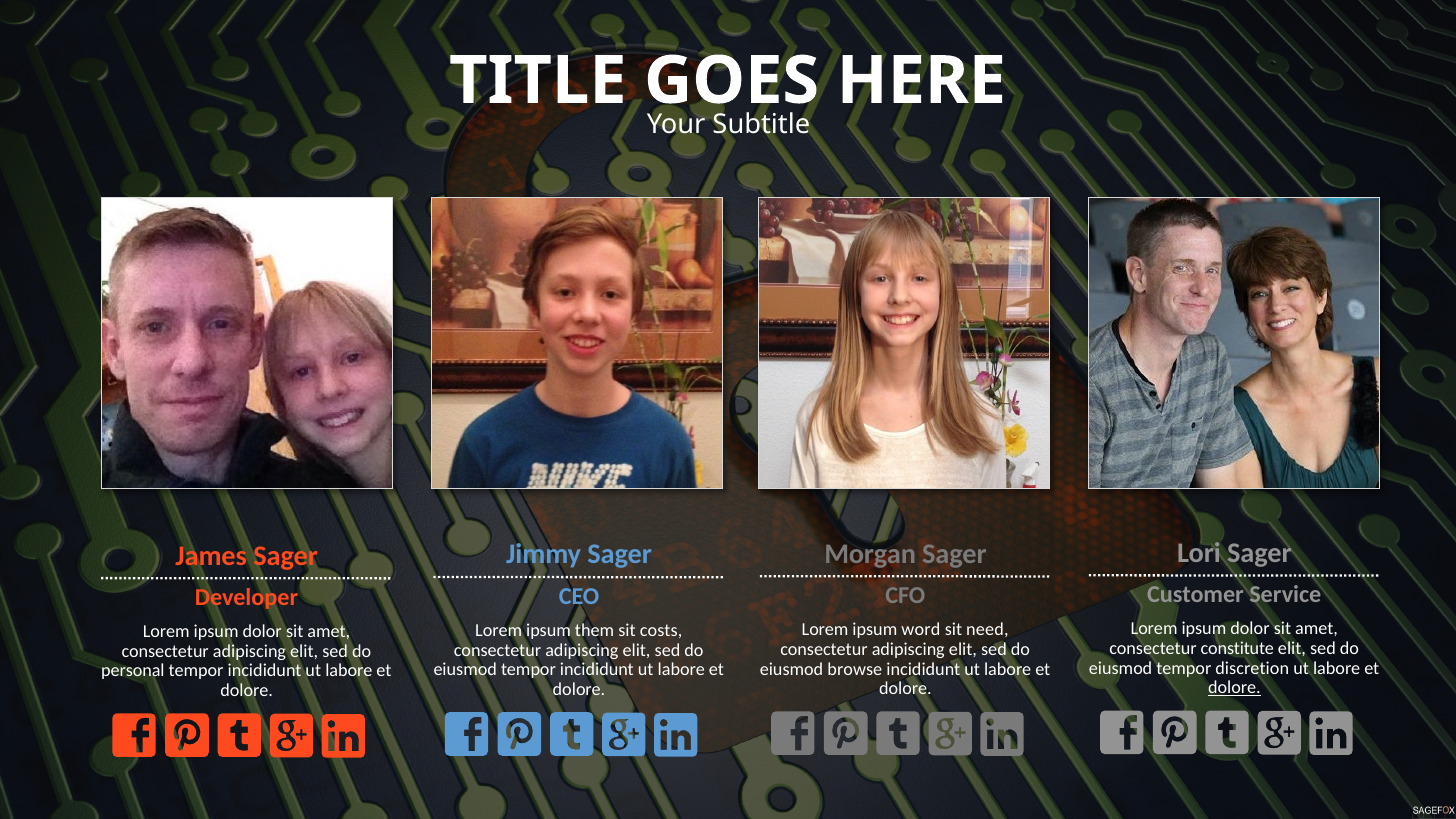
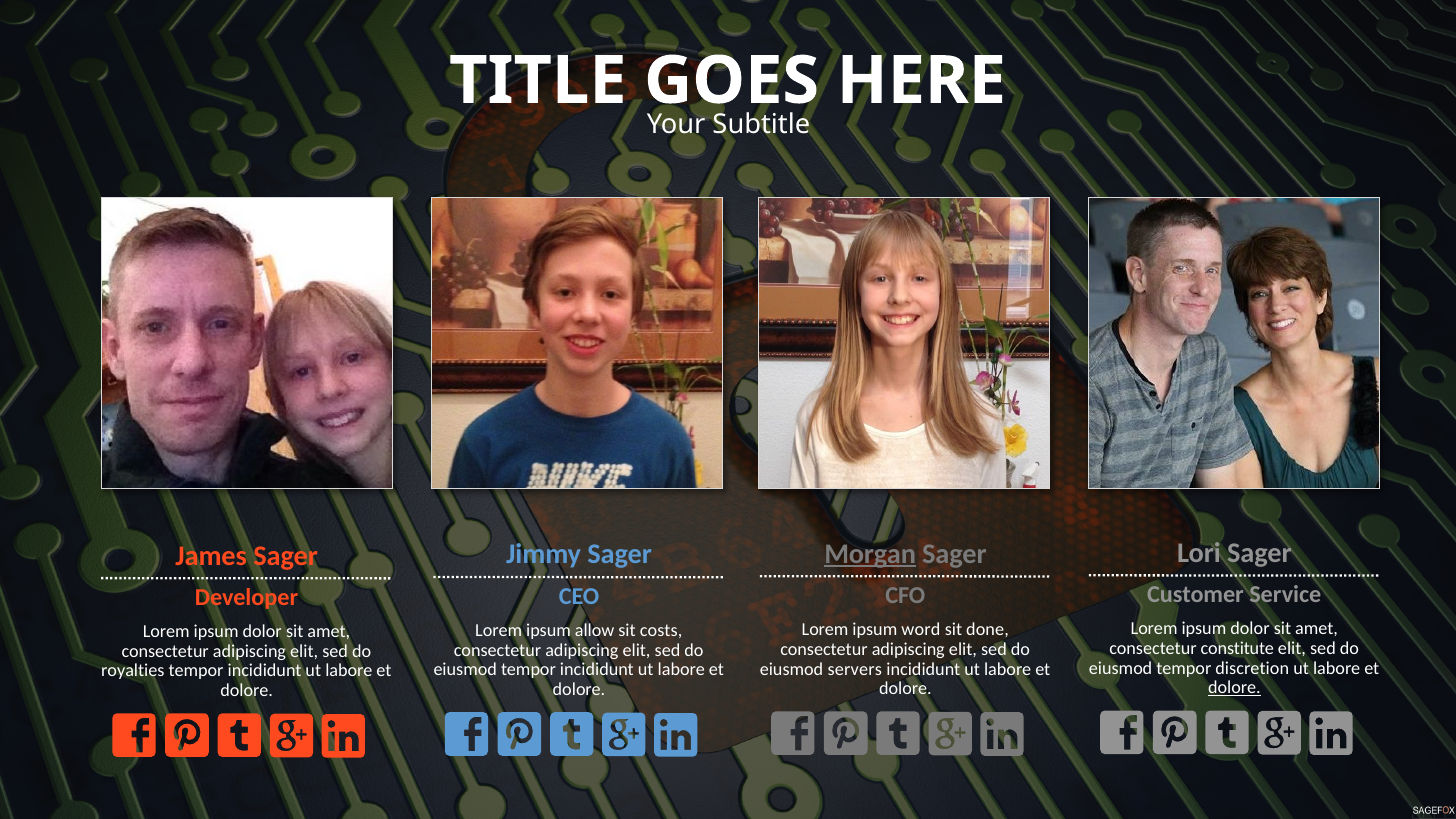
Morgan underline: none -> present (870, 554)
need: need -> done (987, 630)
them: them -> allow (595, 631)
browse: browse -> servers (855, 669)
personal: personal -> royalties (133, 671)
